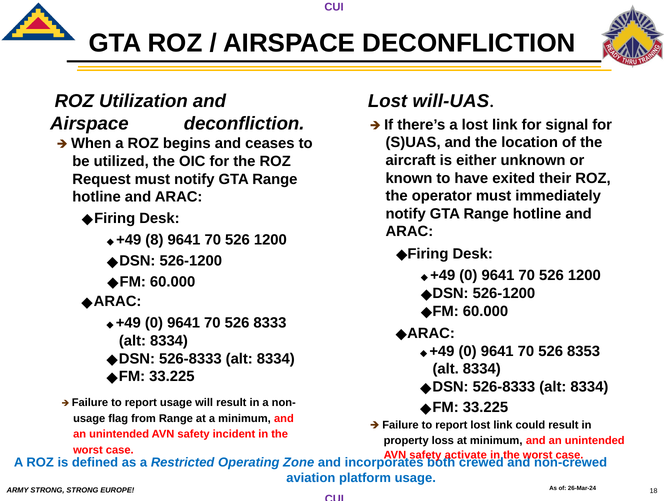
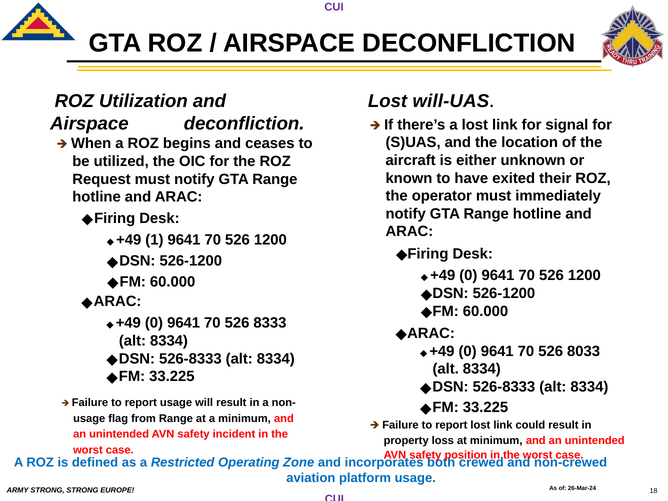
8: 8 -> 1 (154, 240)
8353: 8353 -> 8033 (584, 351)
activate: activate -> position (466, 455)
